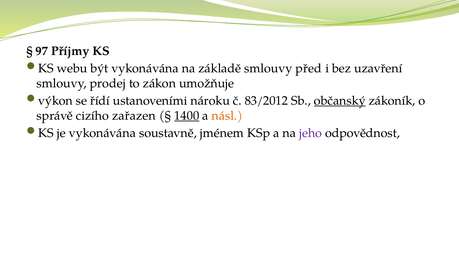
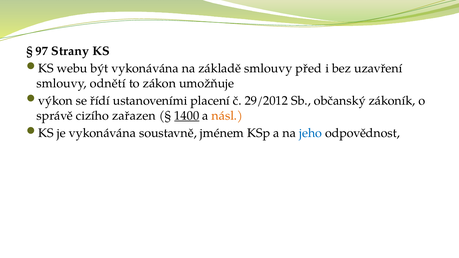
Příjmy: Příjmy -> Strany (70, 51)
prodej: prodej -> odnětí (108, 83)
nároku: nároku -> placení (210, 101)
83/2012: 83/2012 -> 29/2012 (266, 101)
občanský underline: present -> none (340, 101)
jeho colour: purple -> blue (311, 133)
